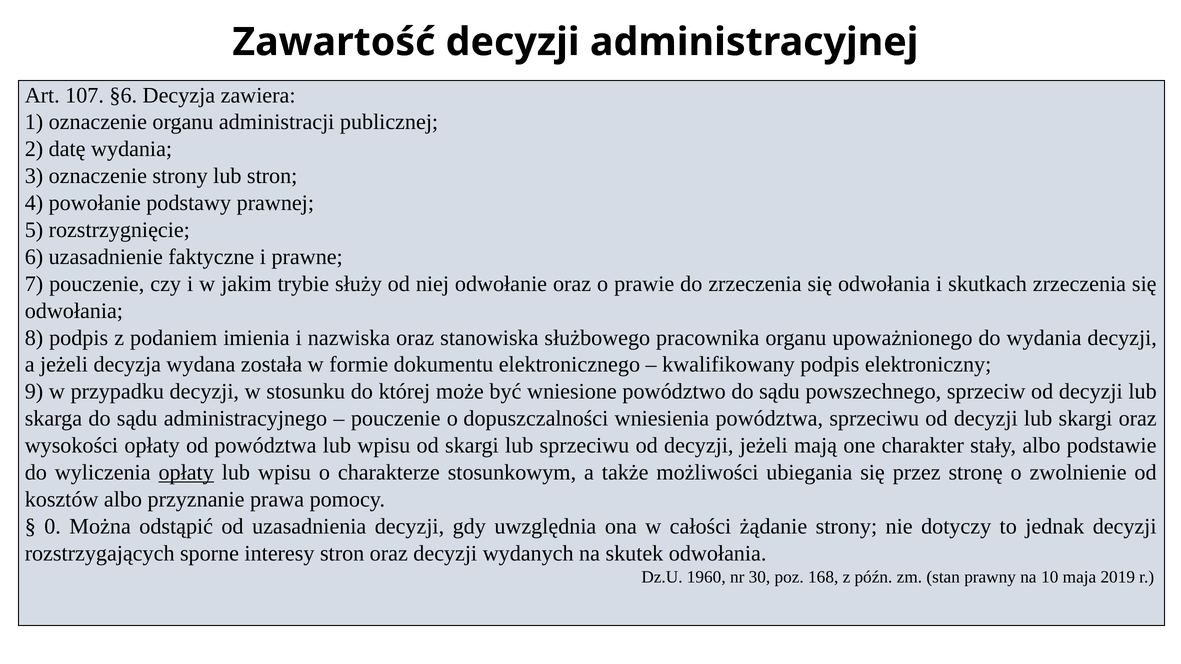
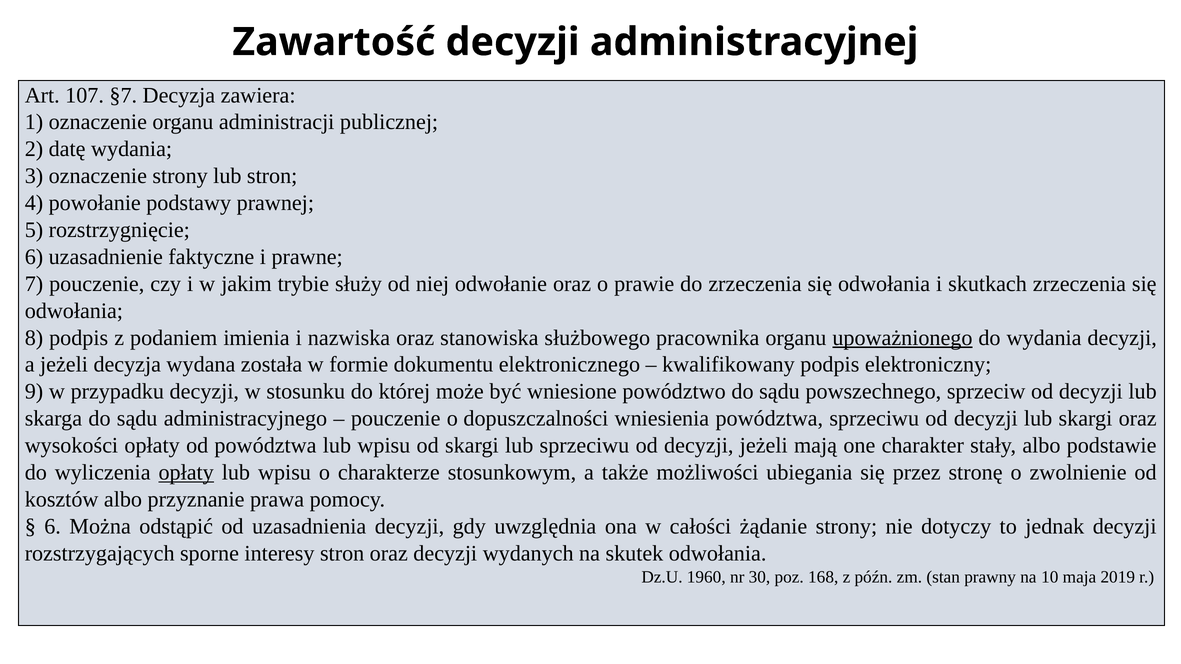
§6: §6 -> §7 (123, 95)
upoważnionego underline: none -> present (902, 338)
0: 0 -> 6 (53, 527)
